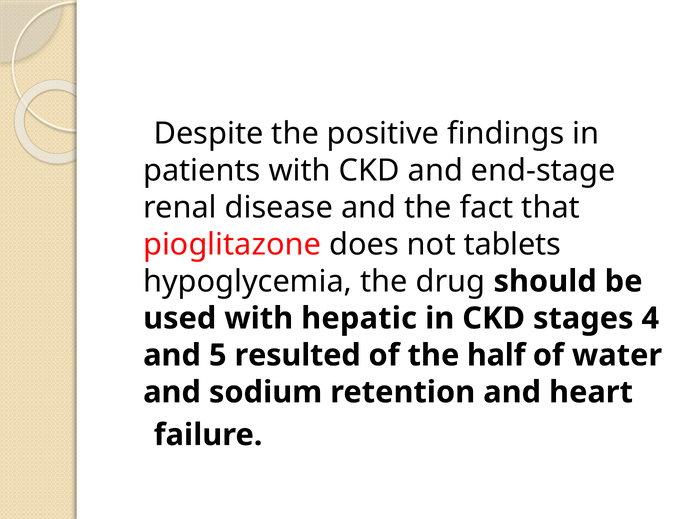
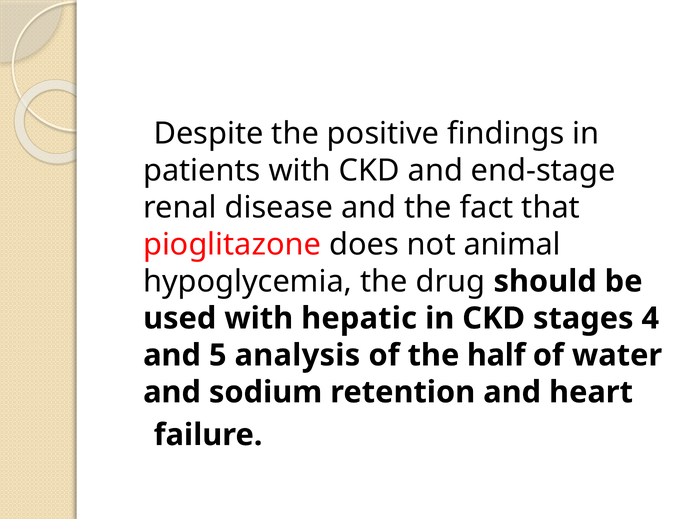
tablets: tablets -> animal (512, 244)
resulted: resulted -> analysis (297, 355)
